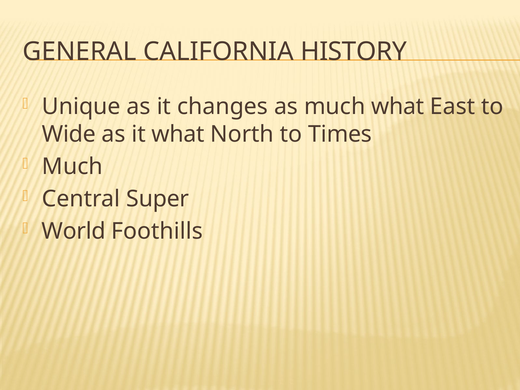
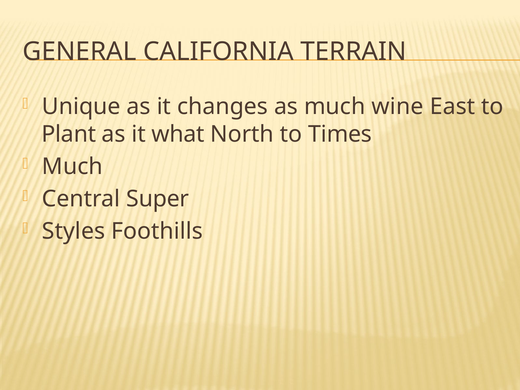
HISTORY: HISTORY -> TERRAIN (353, 52)
much what: what -> wine (398, 106)
Wide: Wide -> Plant (69, 134)
World: World -> Styles (74, 231)
